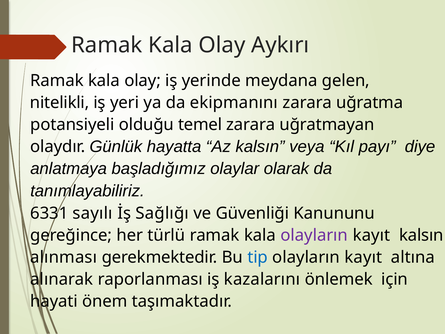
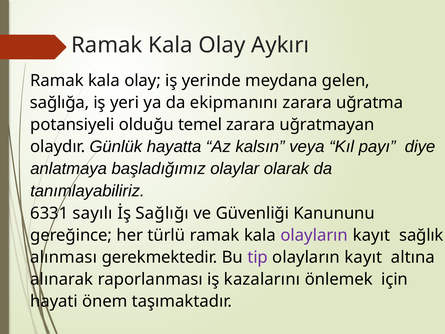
nitelikli: nitelikli -> sağlığa (60, 103)
kayıt kalsın: kalsın -> sağlık (421, 235)
tip colour: blue -> purple (258, 257)
